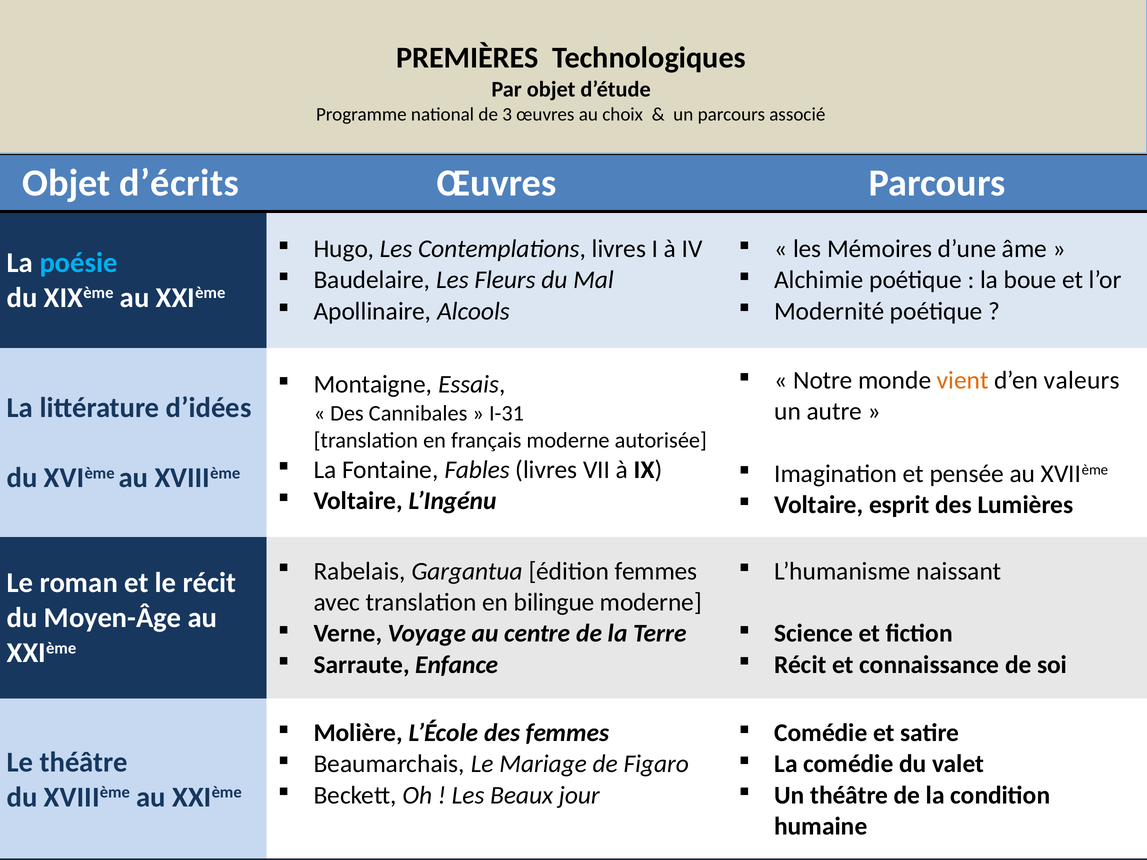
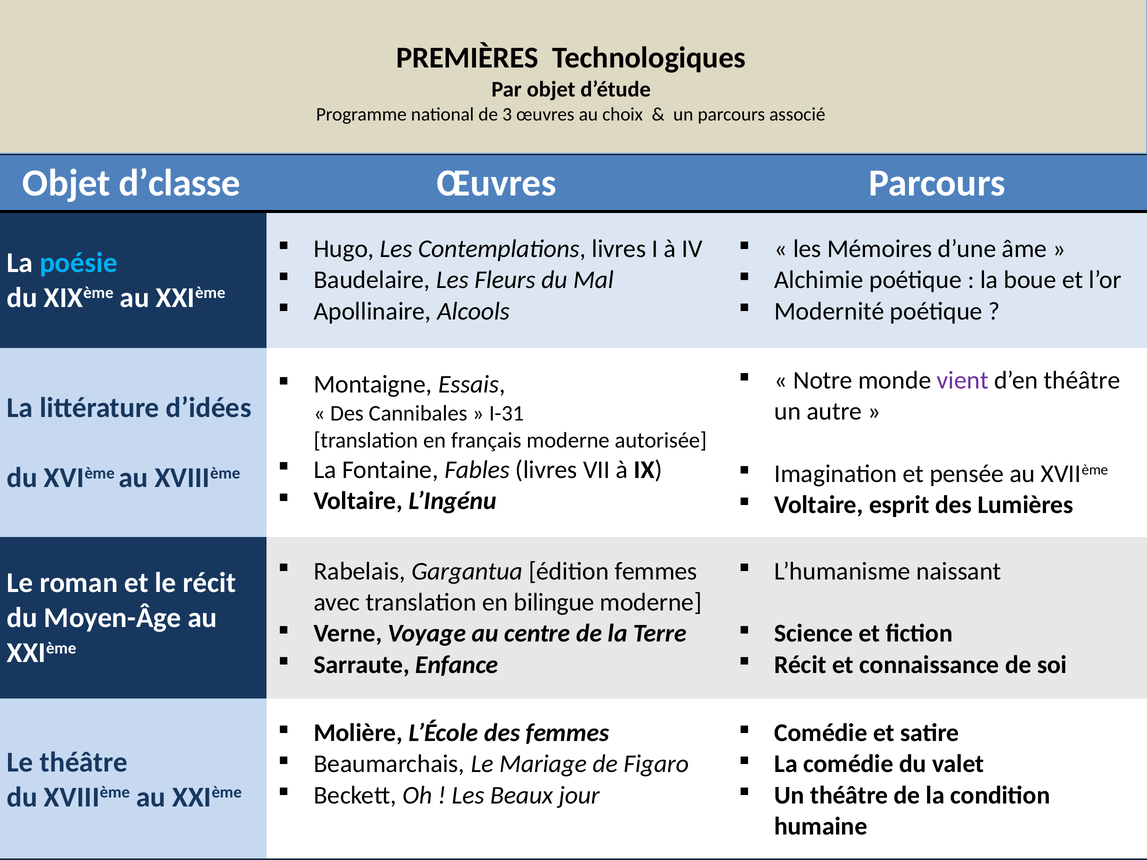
d’écrits: d’écrits -> d’classe (180, 183)
vient colour: orange -> purple (963, 380)
d’en valeurs: valeurs -> théâtre (1082, 380)
